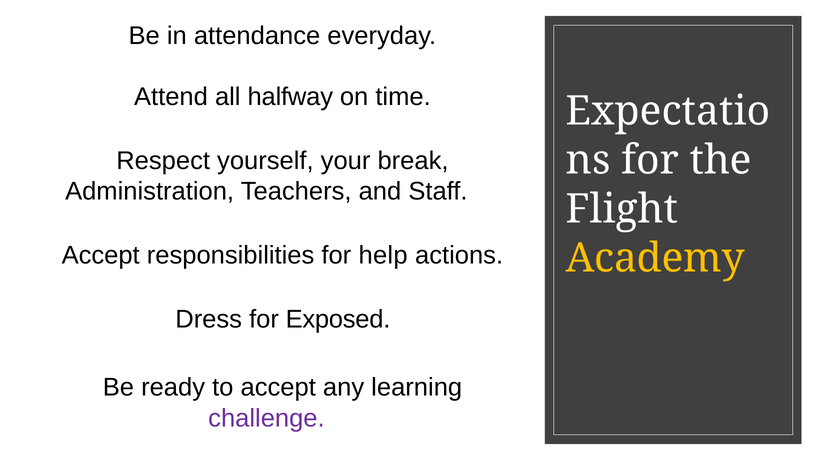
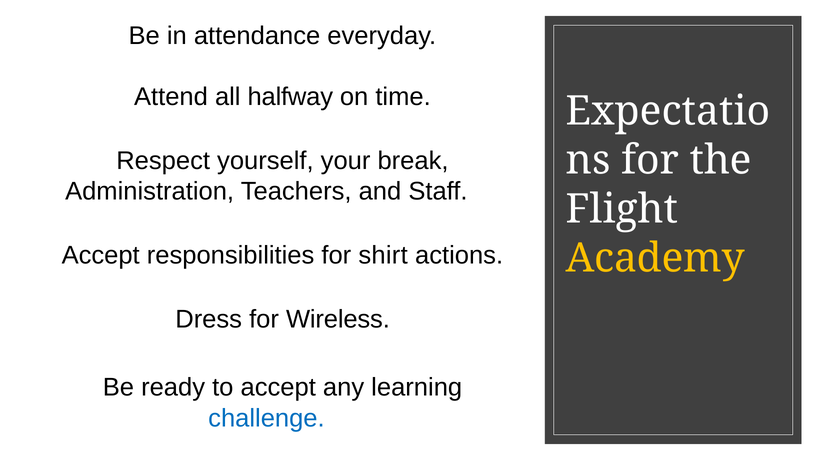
help: help -> shirt (383, 255)
Exposed: Exposed -> Wireless (338, 319)
challenge colour: purple -> blue (266, 418)
